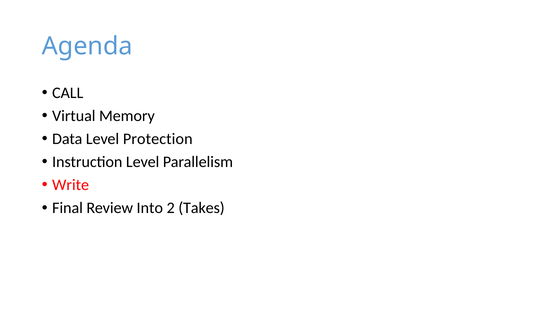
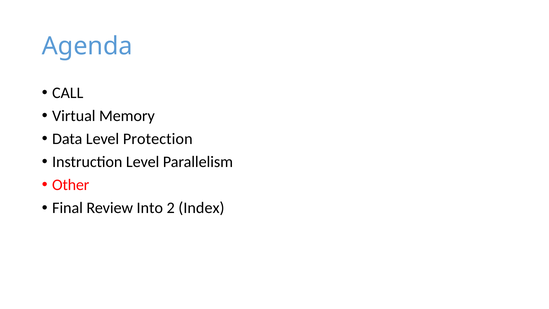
Write: Write -> Other (71, 185)
Takes: Takes -> Index (201, 208)
